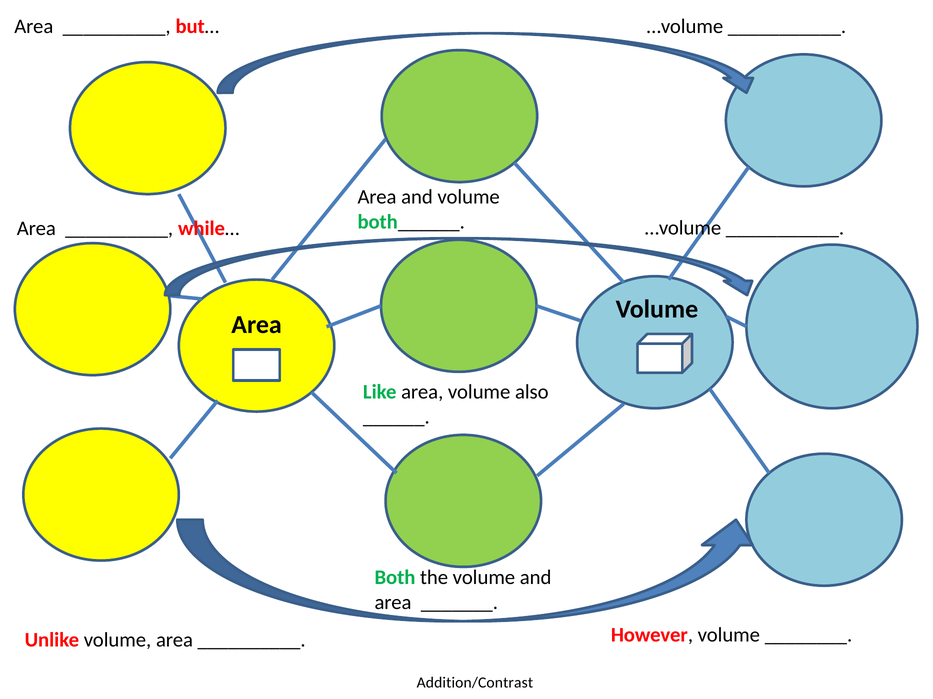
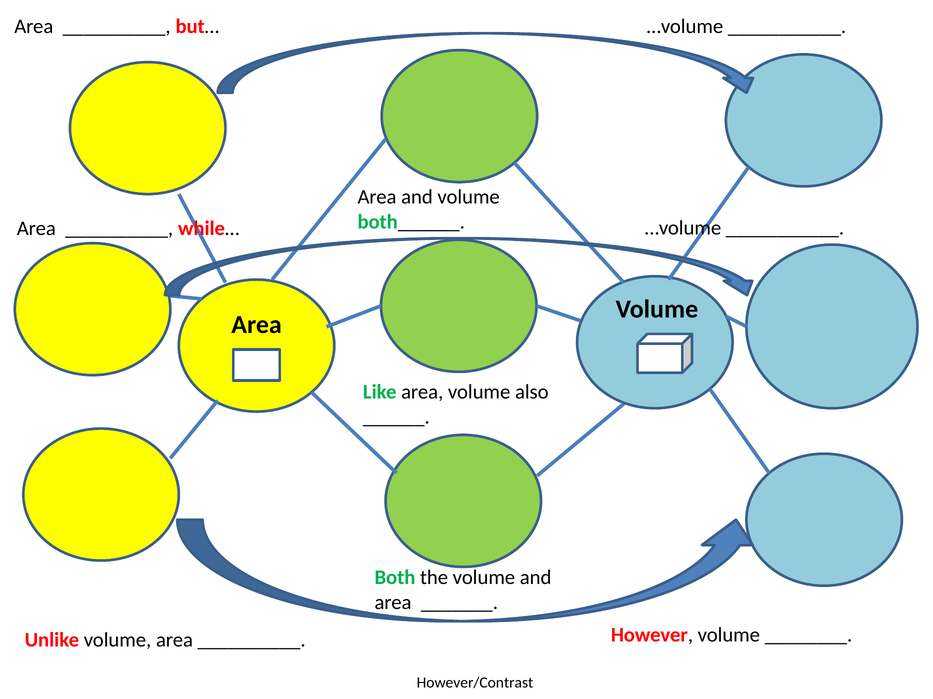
Addition/Contrast: Addition/Contrast -> However/Contrast (475, 684)
